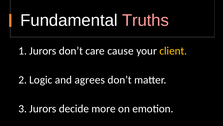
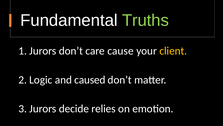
Truths colour: pink -> light green (145, 20)
agrees: agrees -> caused (90, 79)
more: more -> relies (104, 108)
